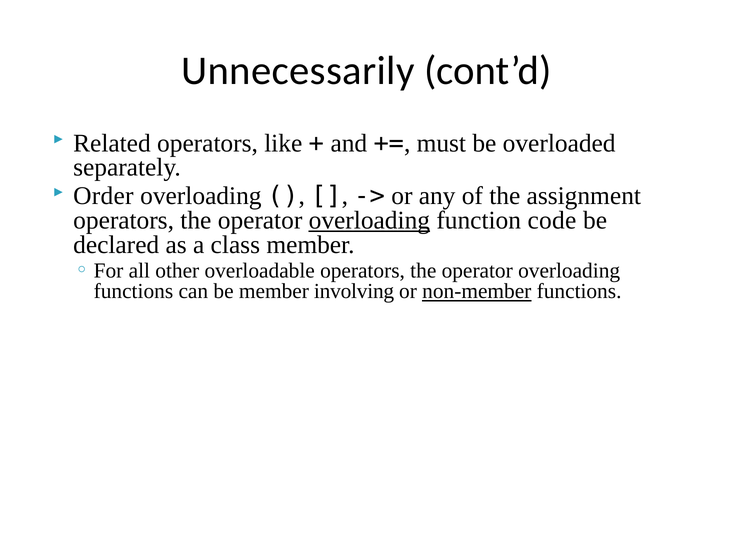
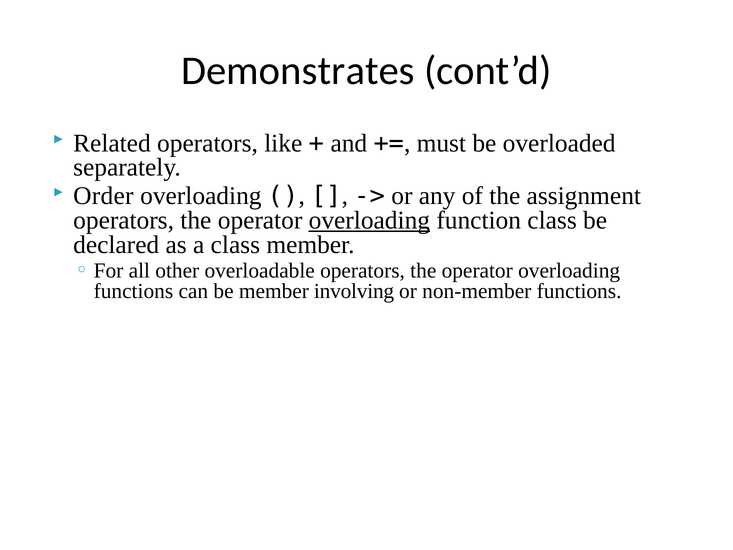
Unnecessarily: Unnecessarily -> Demonstrates (298, 71)
function code: code -> class (552, 220)
non-member underline: present -> none (477, 291)
